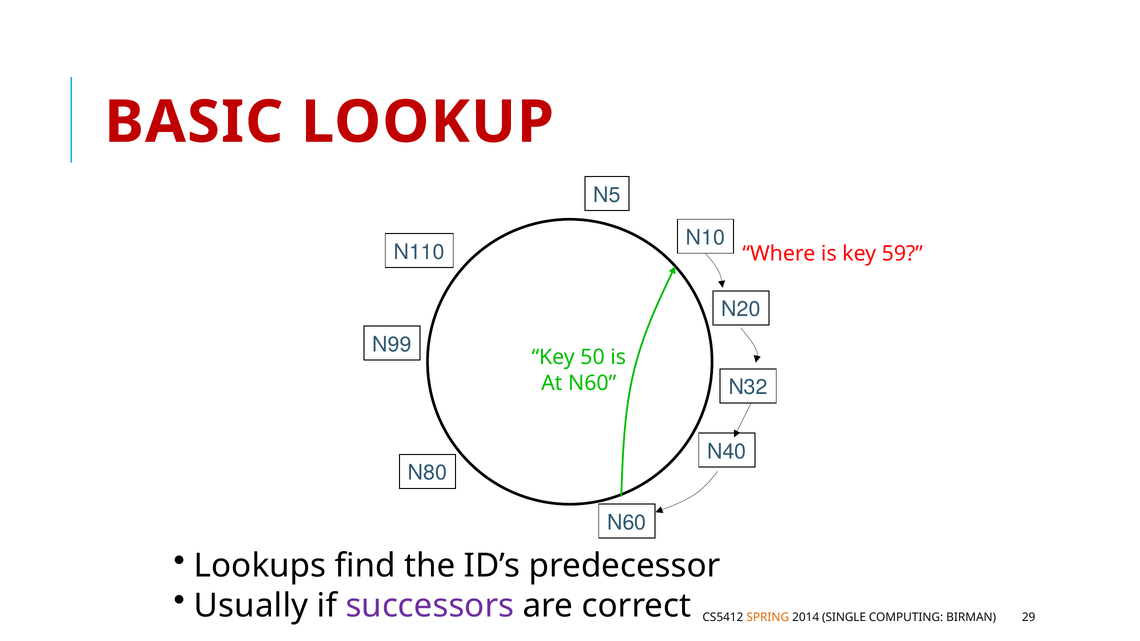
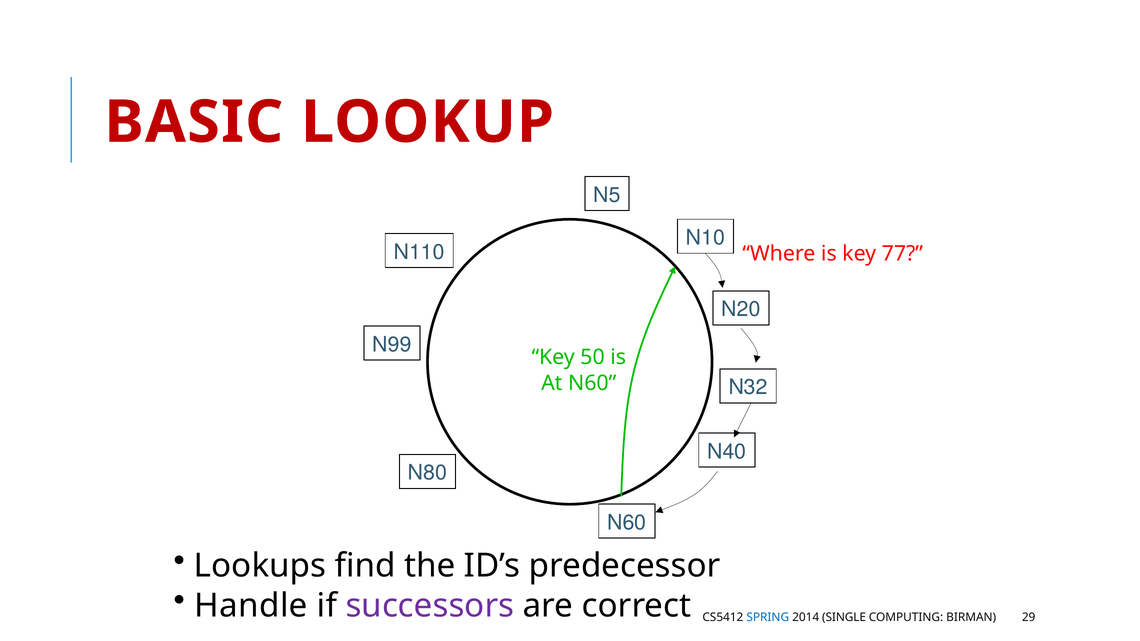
59: 59 -> 77 (902, 254)
Usually: Usually -> Handle (251, 606)
SPRING colour: orange -> blue (768, 618)
